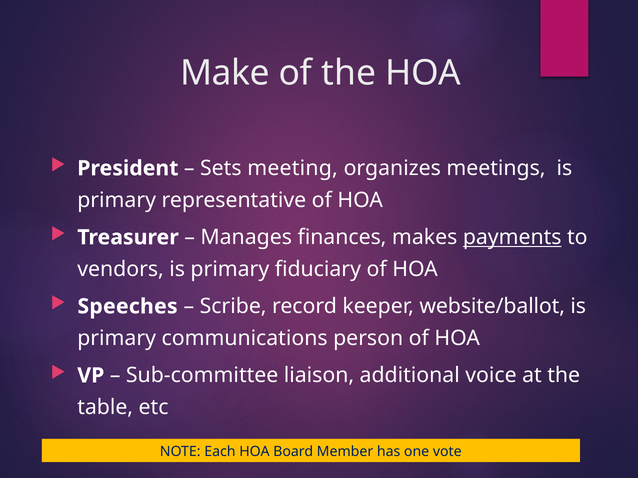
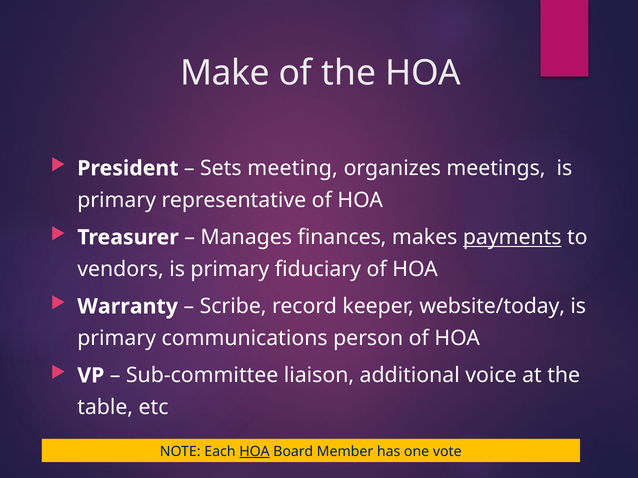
Speeches: Speeches -> Warranty (128, 307)
website/ballot: website/ballot -> website/today (492, 307)
HOA underline: none -> present (254, 452)
